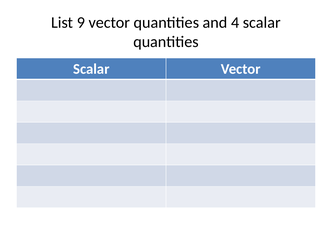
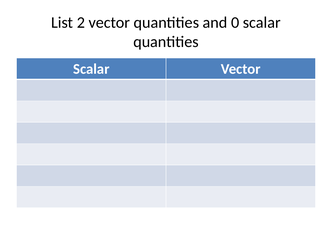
9: 9 -> 2 (81, 22)
4: 4 -> 0 (235, 22)
